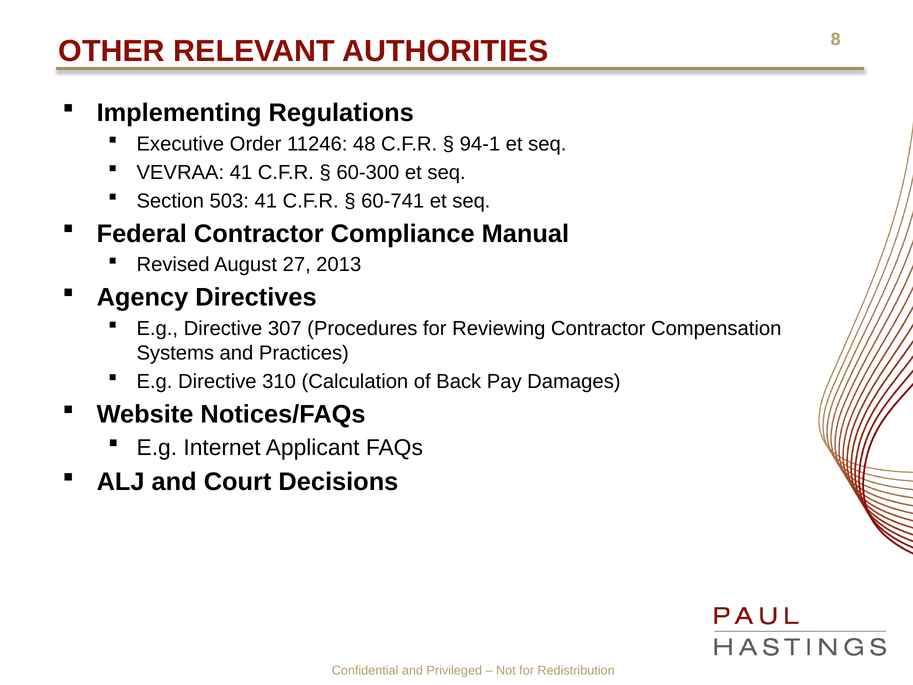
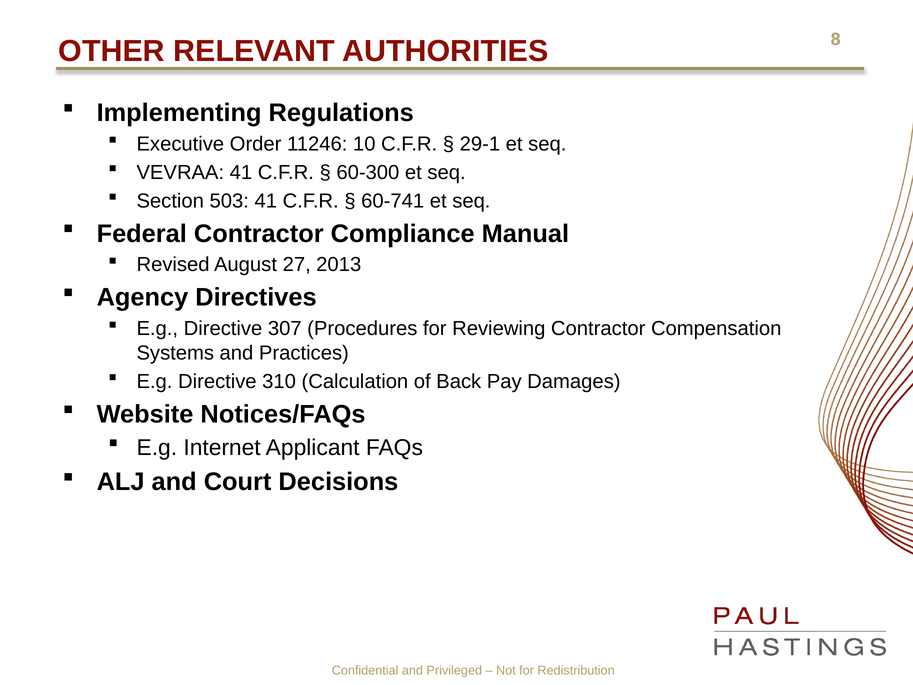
48: 48 -> 10 (364, 144)
94-1: 94-1 -> 29-1 (480, 144)
